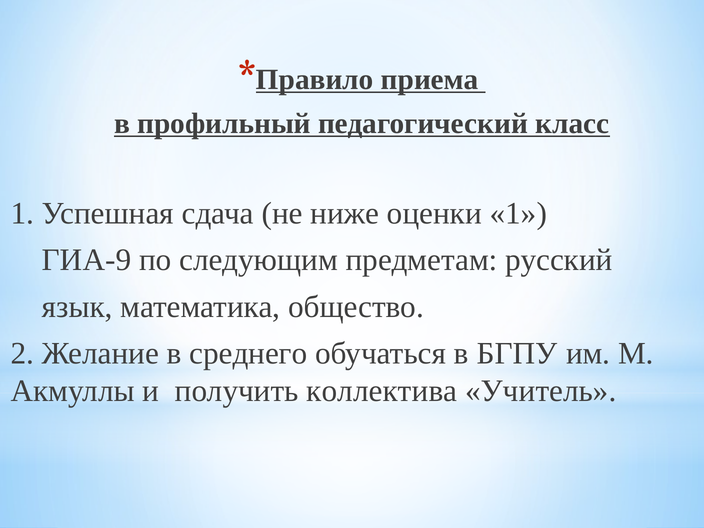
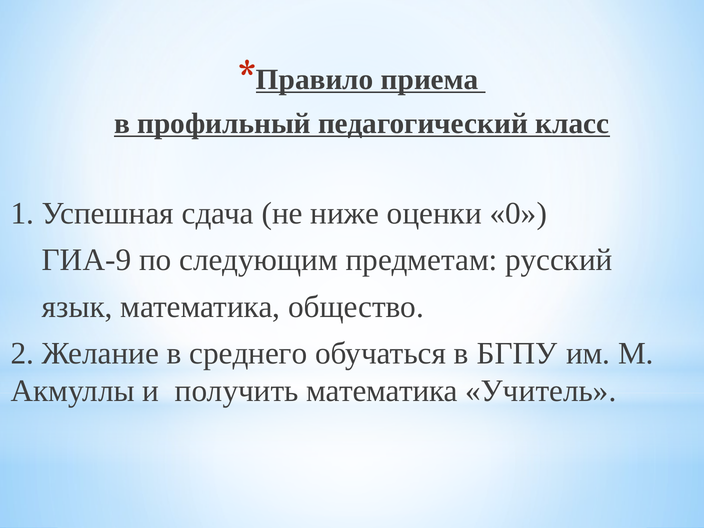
оценки 1: 1 -> 0 (518, 213)
получить коллектива: коллектива -> математика (382, 391)
